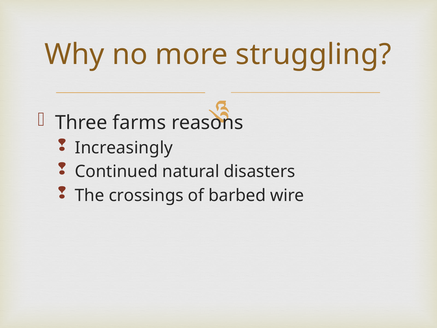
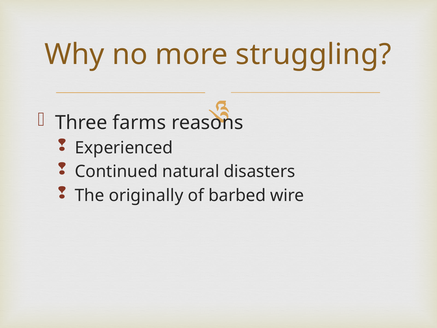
Increasingly: Increasingly -> Experienced (124, 148)
crossings: crossings -> originally (146, 195)
